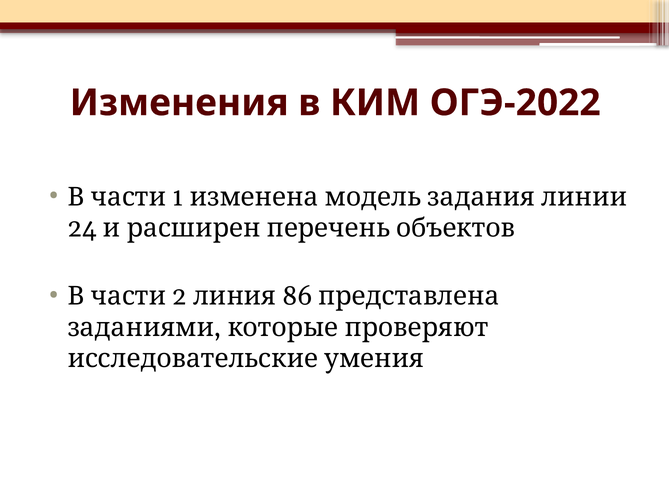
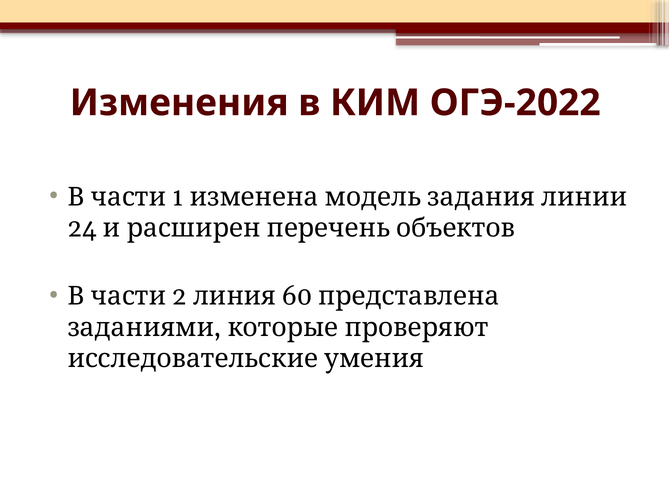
86: 86 -> 60 (297, 296)
